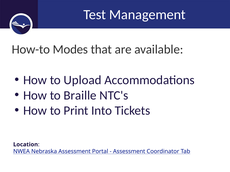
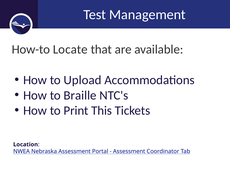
Modes: Modes -> Locate (70, 50)
Into: Into -> This (102, 111)
